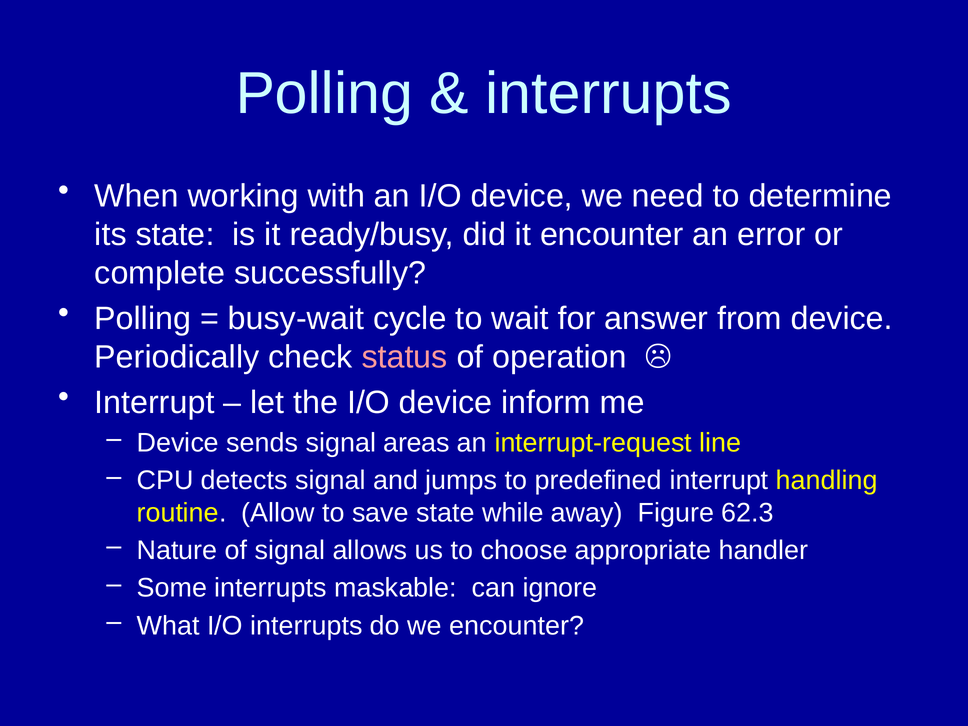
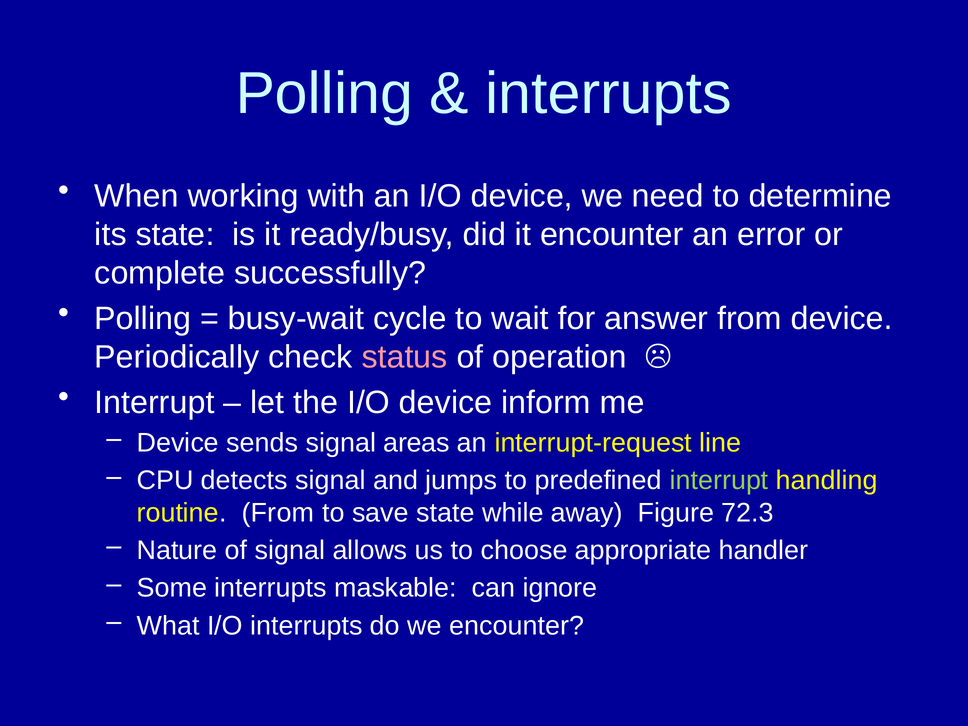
interrupt colour: white -> light green (719, 480)
routine Allow: Allow -> From (278, 513)
62.3: 62.3 -> 72.3 (748, 513)
